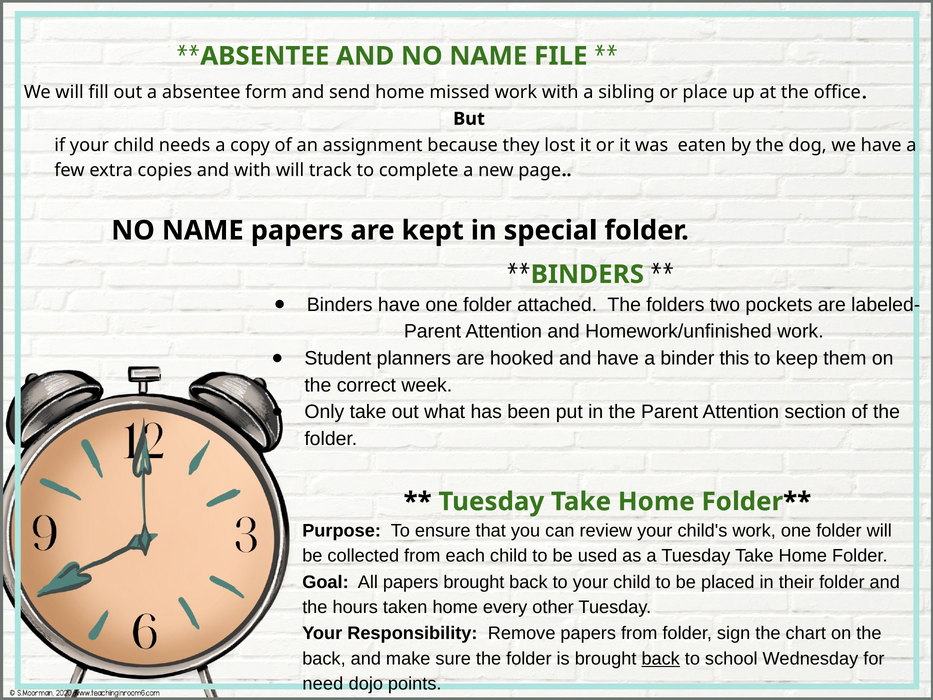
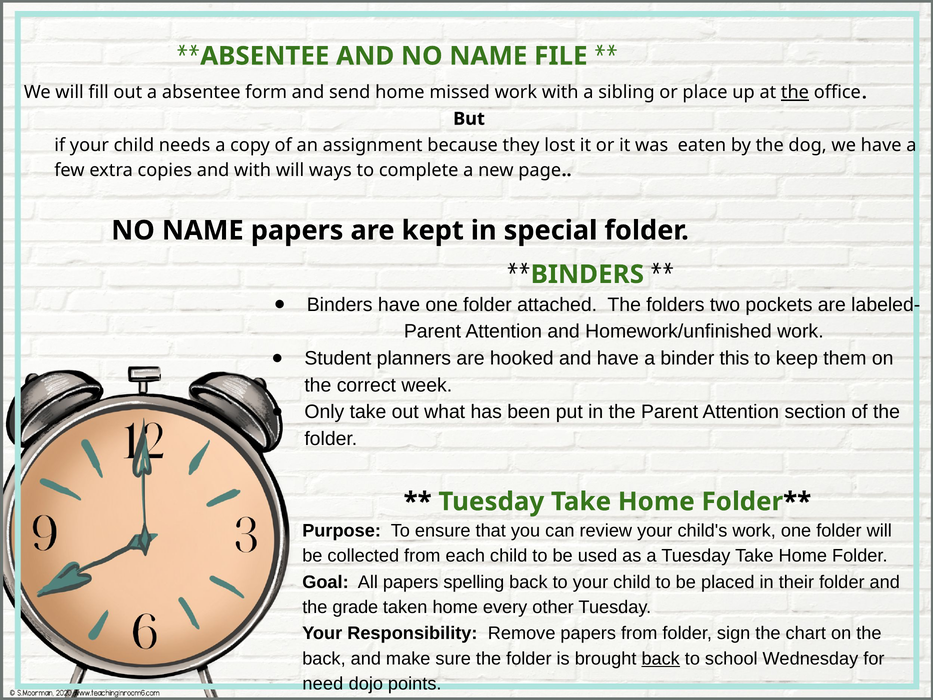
the underline: none -> present (795, 92)
track: track -> ways (330, 170)
papers brought: brought -> spelling (474, 582)
hours: hours -> grade (355, 607)
